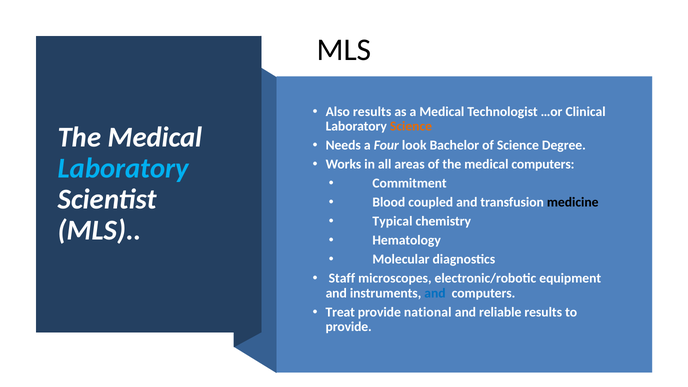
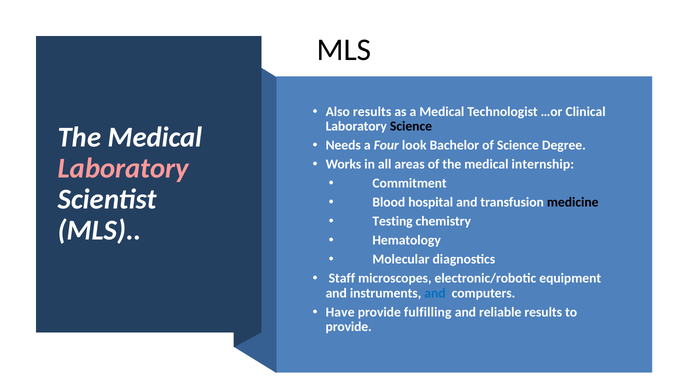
Science colour: orange -> black (411, 126)
Laboratory colour: light blue -> pink (123, 168)
medical computers: computers -> internship (543, 164)
coupled: coupled -> hospital (431, 202)
Typical: Typical -> Testing (393, 221)
Treat: Treat -> Have (340, 312)
national: national -> fulfilling (428, 312)
